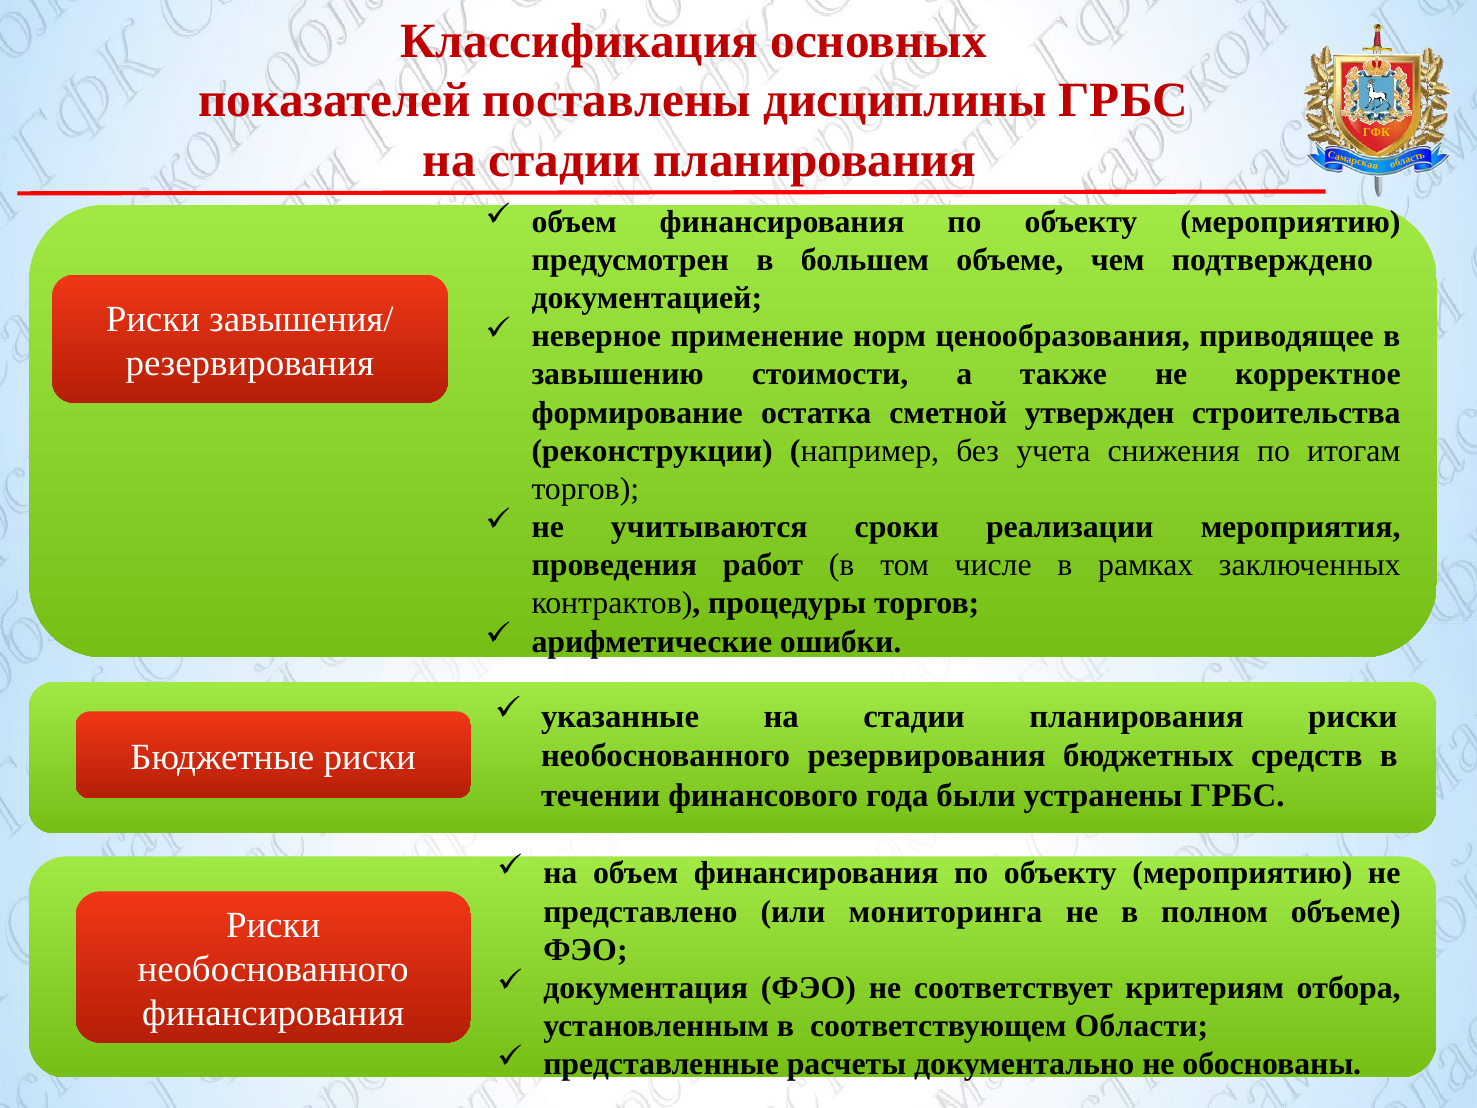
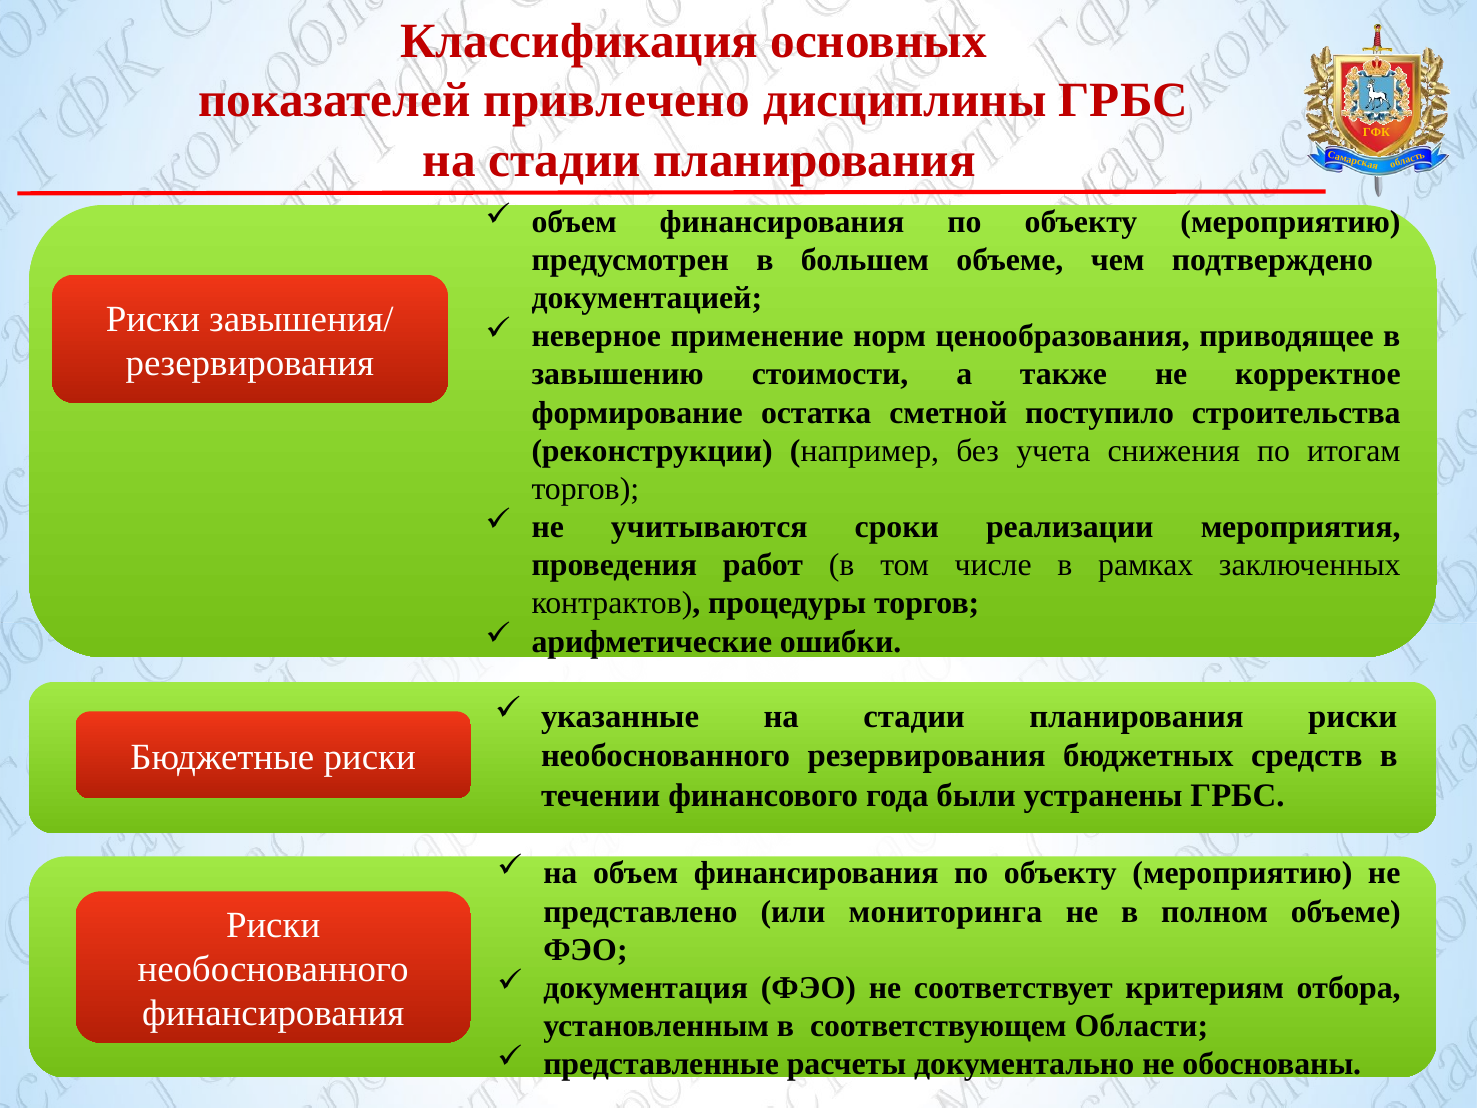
поставлены: поставлены -> привлечено (617, 101)
утвержден: утвержден -> поступило (1100, 413)
